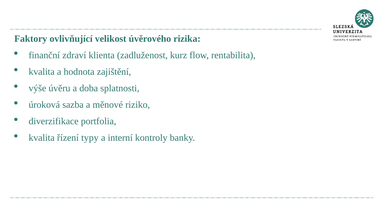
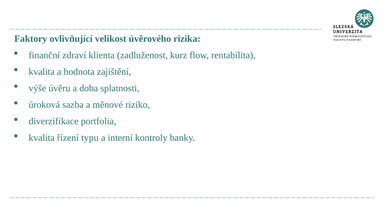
typy: typy -> typu (90, 138)
